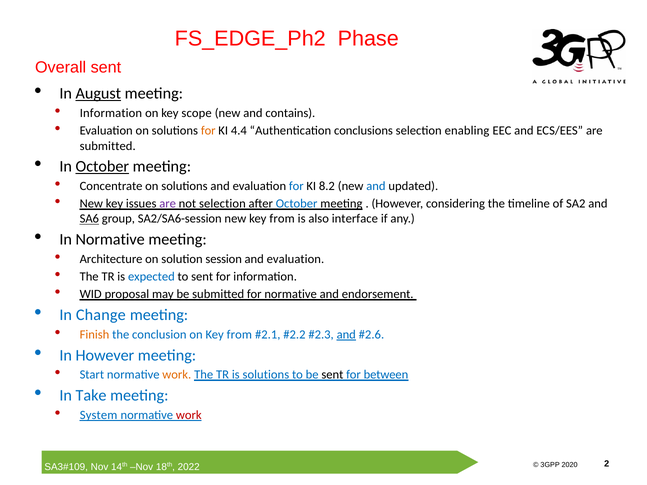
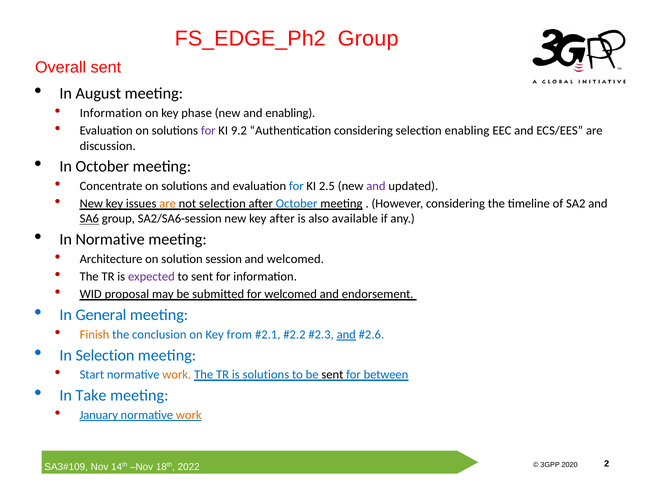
FS_EDGE_Ph2 Phase: Phase -> Group (368, 38)
August underline: present -> none (98, 94)
scope: scope -> phase (197, 113)
and contains: contains -> enabling (290, 113)
for colour: orange -> purple (208, 131)
4.4: 4.4 -> 9.2 (239, 131)
Authentication conclusions: conclusions -> considering (363, 131)
submitted: submitted -> discussion (108, 146)
October underline: present -> none (102, 167)
8.2: 8.2 -> 2.5 (327, 186)
and colour: blue -> purple (376, 186)
are colour: purple -> orange (168, 204)
new key from: from -> after (282, 219)
interface: interface -> available (355, 219)
evaluation: evaluation -> welcomed (295, 259)
expected colour: blue -> purple (151, 277)
for normative: normative -> welcomed (291, 294)
Change: Change -> General (101, 315)
In However: However -> Selection (105, 356)
System: System -> January (99, 415)
work colour: red -> orange (189, 415)
